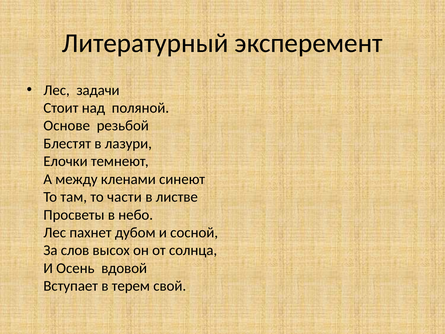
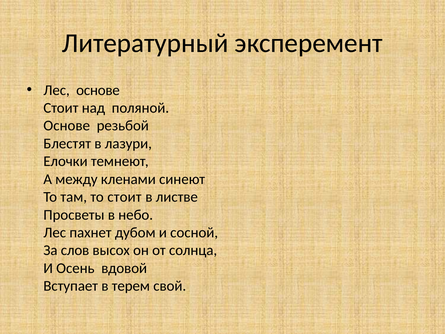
Лес задачи: задачи -> основе (98, 90)
то части: части -> стоит (124, 197)
